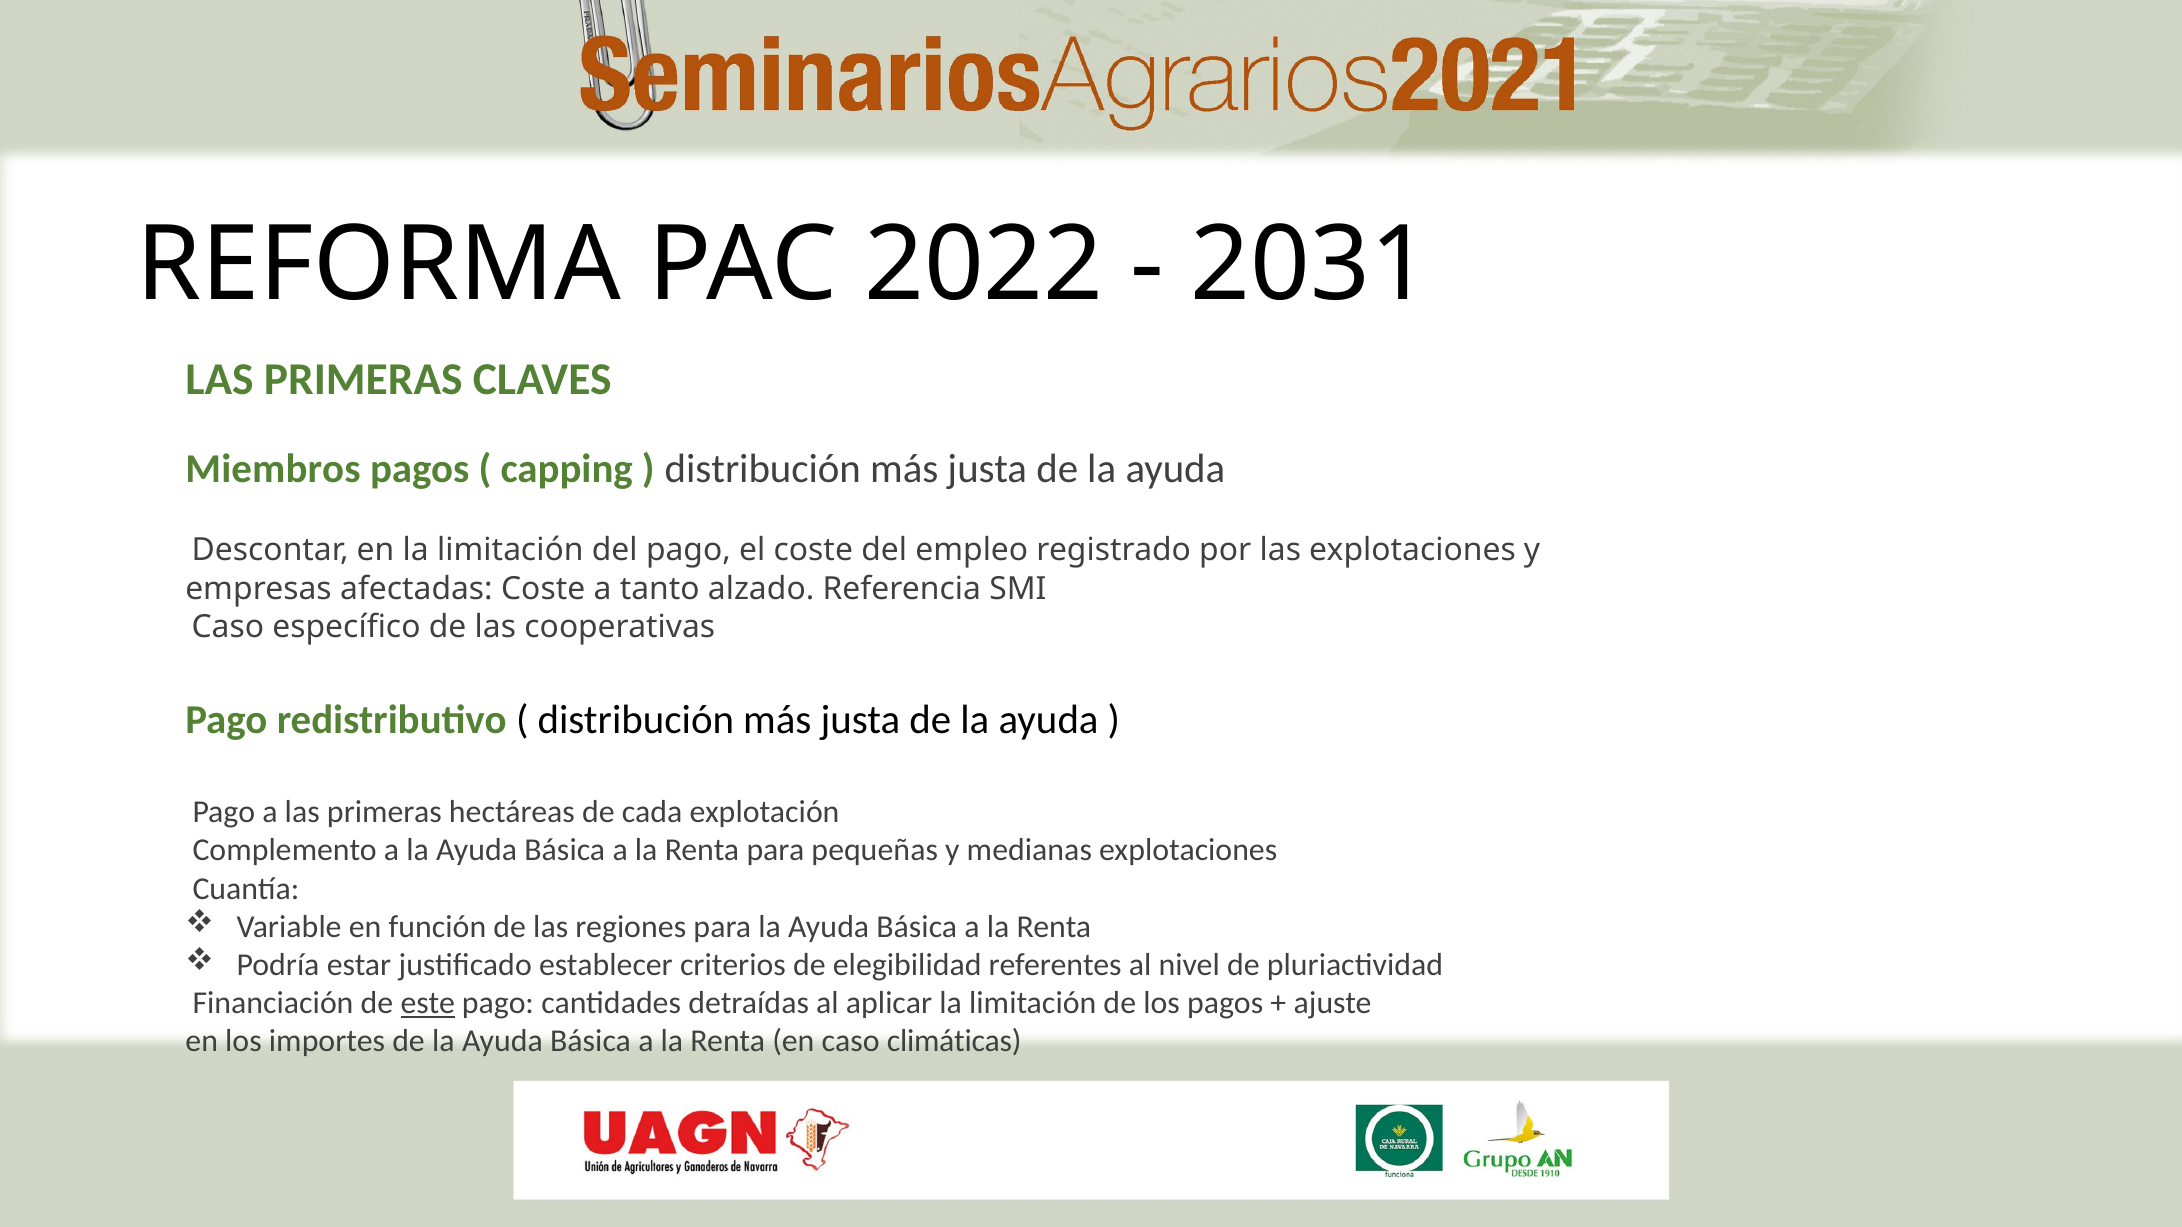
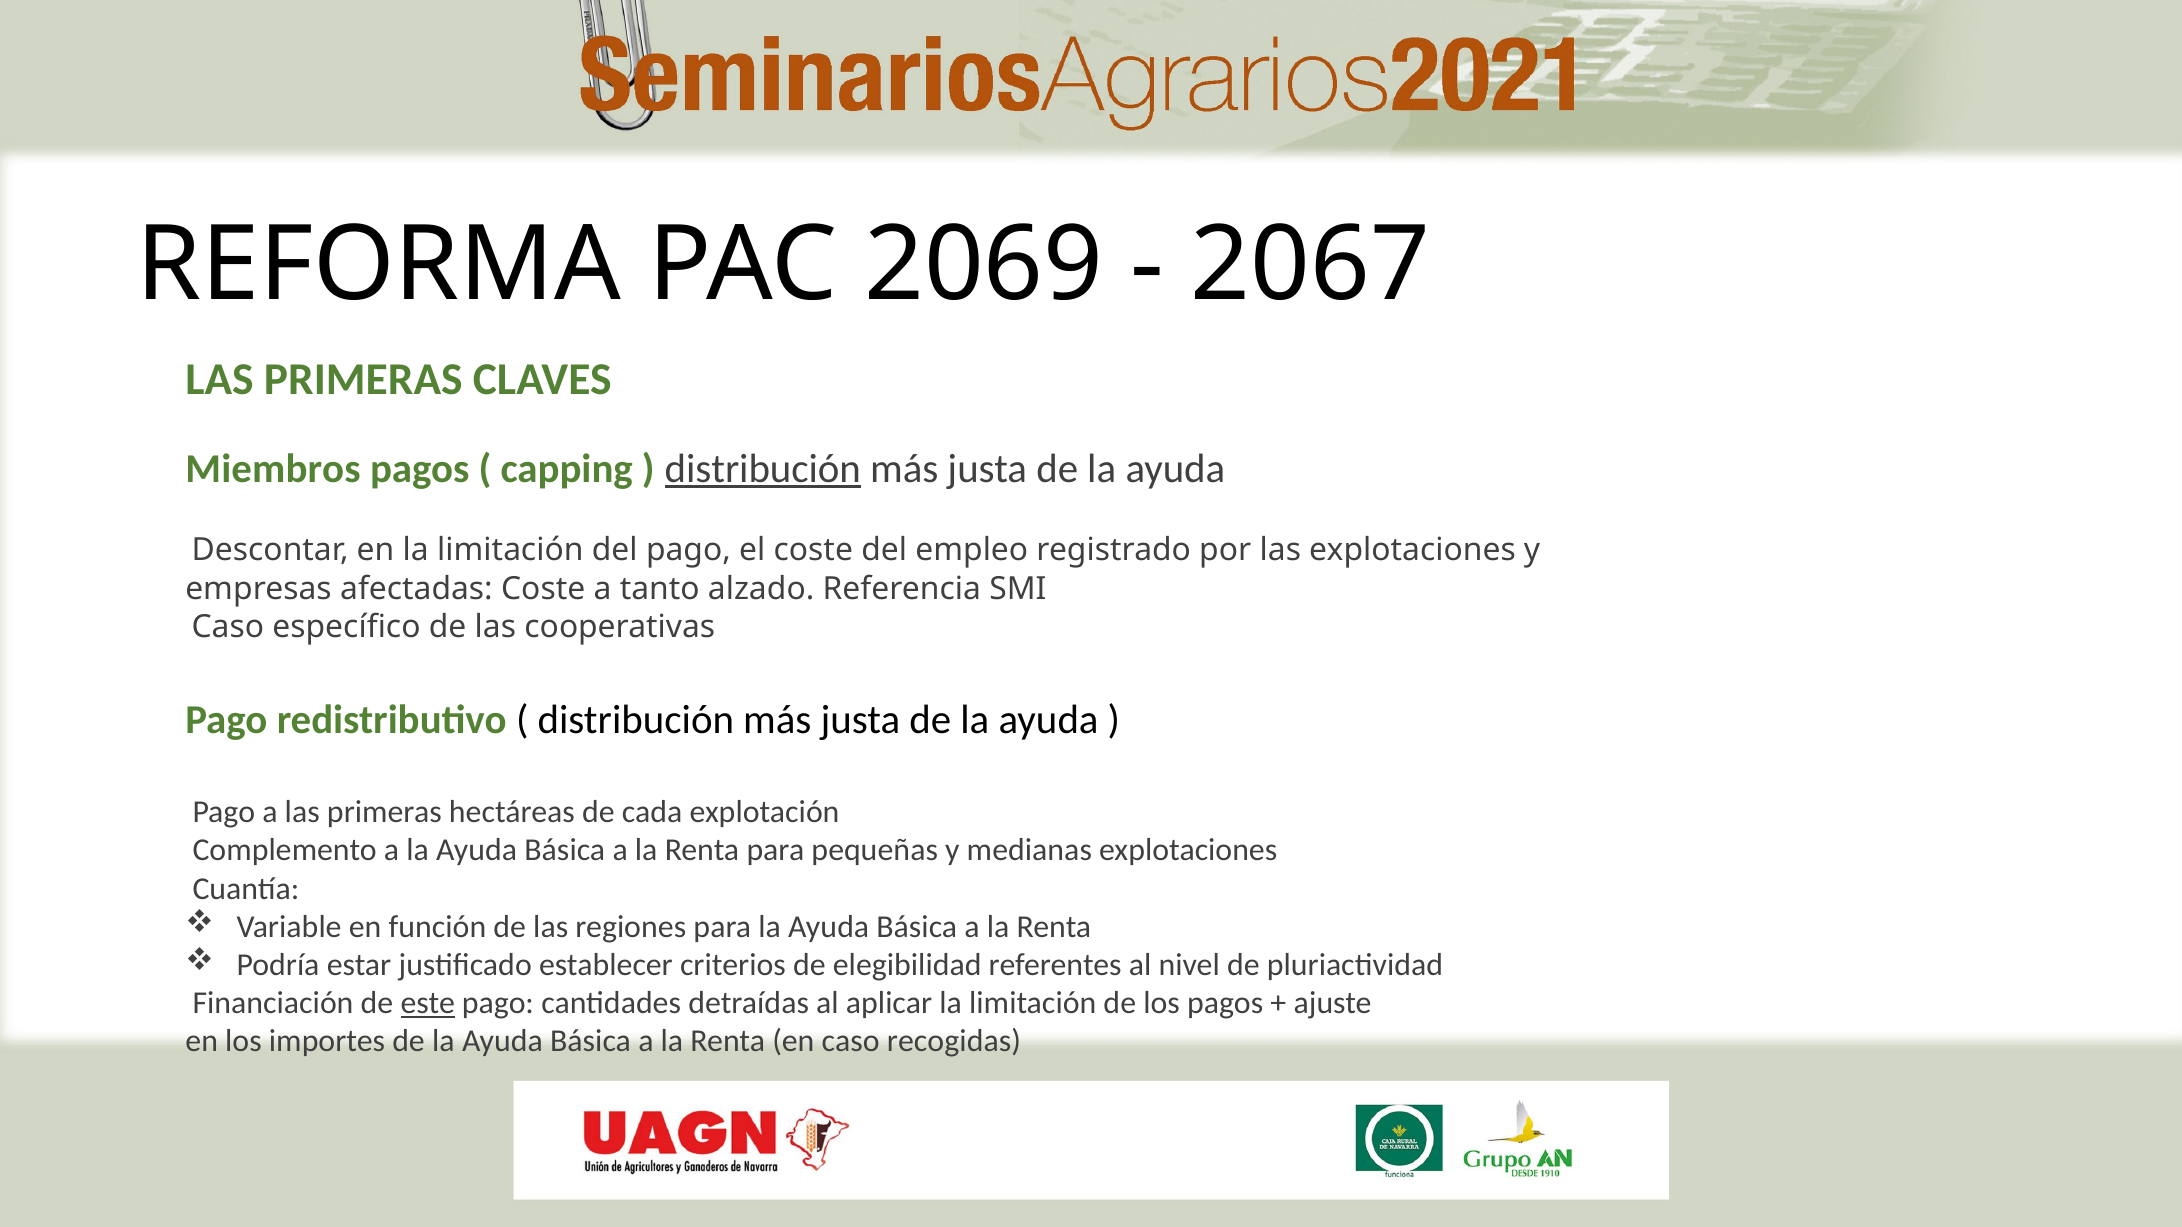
2022: 2022 -> 2069 (984, 265)
2031: 2031 -> 2067 (1310, 265)
distribución underline: none -> present (763, 469)
climáticas: climáticas -> recogidas (954, 1042)
